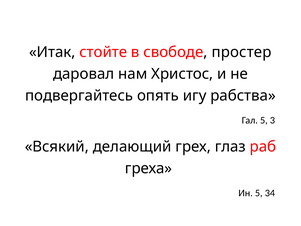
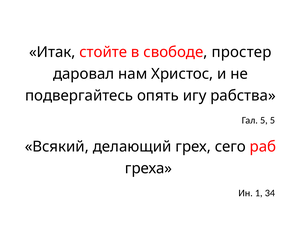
5 3: 3 -> 5 (272, 120)
глаз: глаз -> сего (230, 147)
Ин 5: 5 -> 1 (259, 193)
